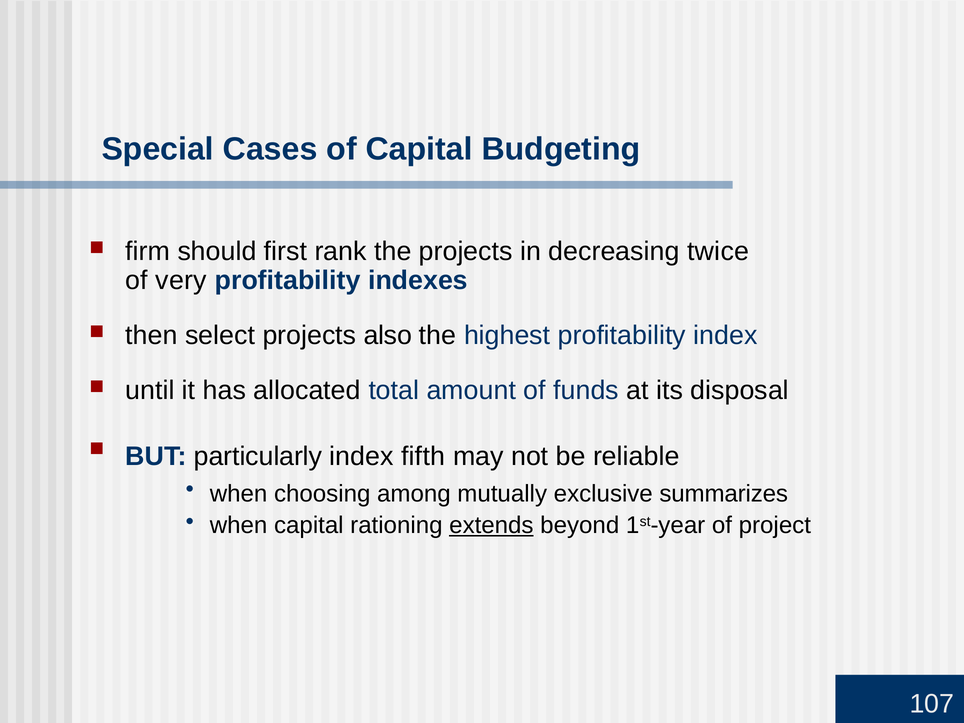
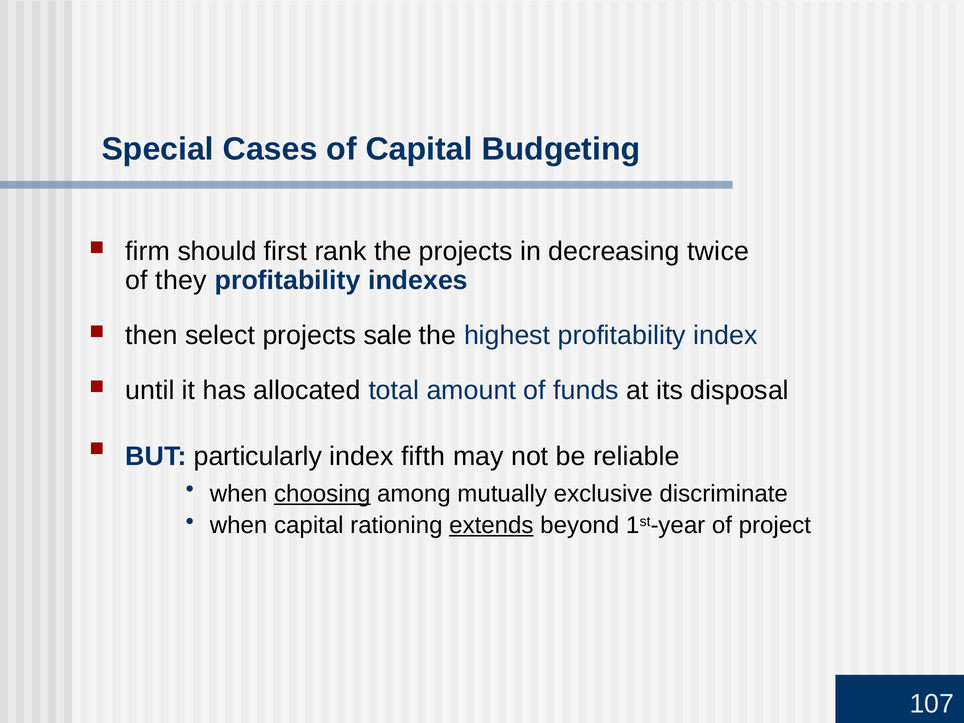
very: very -> they (181, 281)
also: also -> sale (388, 335)
choosing underline: none -> present (322, 494)
summarizes: summarizes -> discriminate (724, 494)
